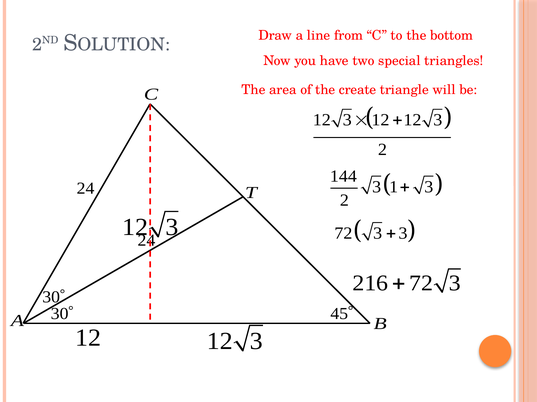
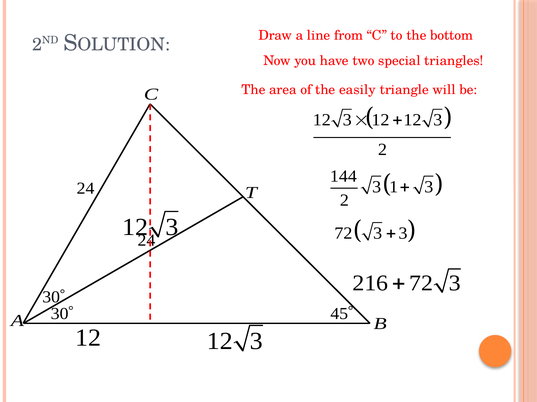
create: create -> easily (357, 90)
